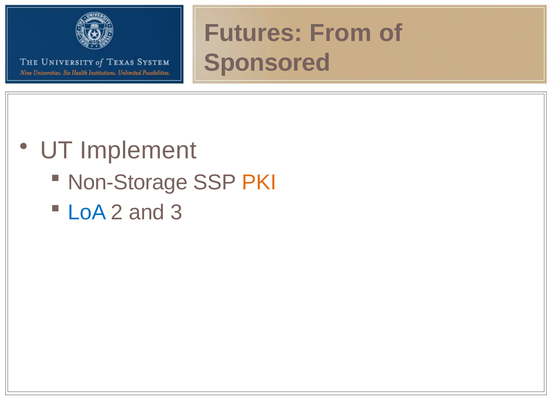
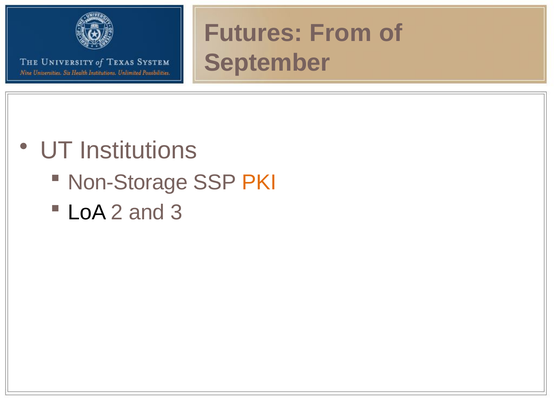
Sponsored: Sponsored -> September (267, 63)
Implement: Implement -> Institutions (138, 151)
LoA colour: blue -> black (87, 213)
